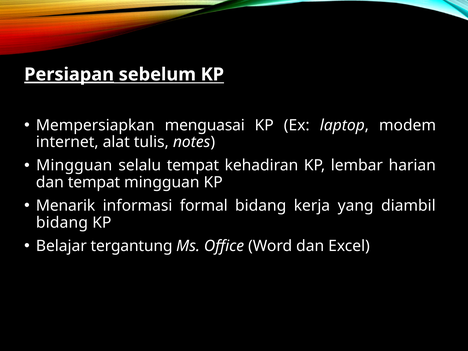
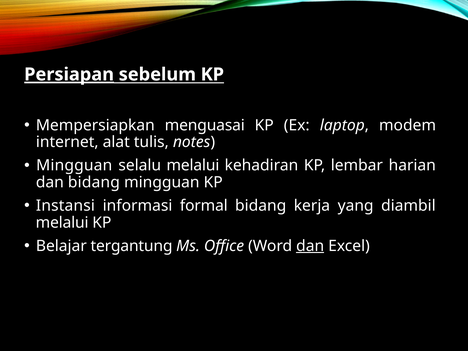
selalu tempat: tempat -> melalui (193, 166)
dan tempat: tempat -> bidang (94, 182)
Menarik: Menarik -> Instansi (65, 206)
bidang: bidang -> melalui (62, 223)
dan underline: none -> present (310, 246)
